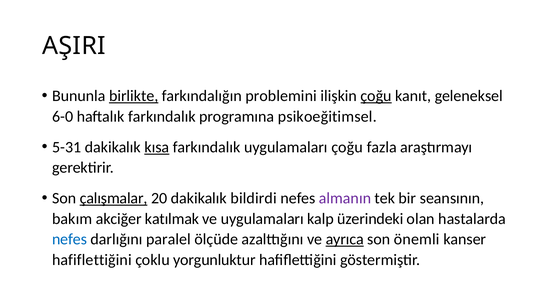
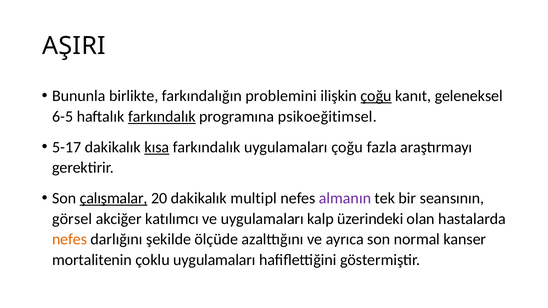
birlikte underline: present -> none (134, 96)
6-0: 6-0 -> 6-5 (63, 117)
farkındalık underline: none -> present (162, 117)
5-31: 5-31 -> 5-17 (67, 147)
bildirdi: bildirdi -> multipl (254, 199)
bakım: bakım -> görsel (72, 219)
katılmak: katılmak -> katılımcı (172, 219)
nefes colour: blue -> orange (70, 239)
paralel: paralel -> şekilde (169, 239)
ayrıca underline: present -> none (345, 239)
önemli: önemli -> normal (417, 239)
hafiflettiğini: hafiflettiğini -> mortalitenin (92, 260)
çoklu yorgunluktur: yorgunluktur -> uygulamaları (214, 260)
